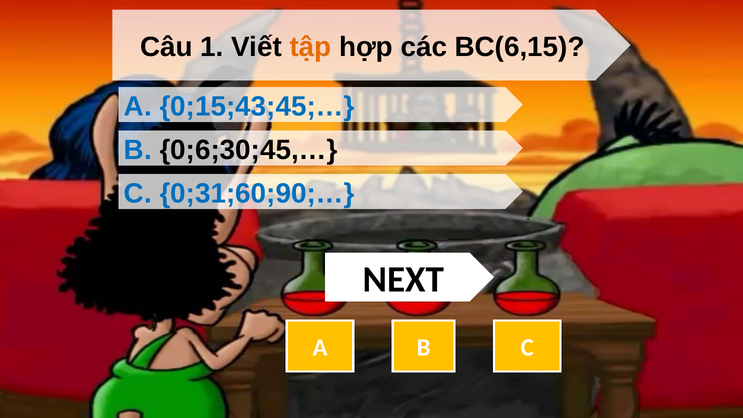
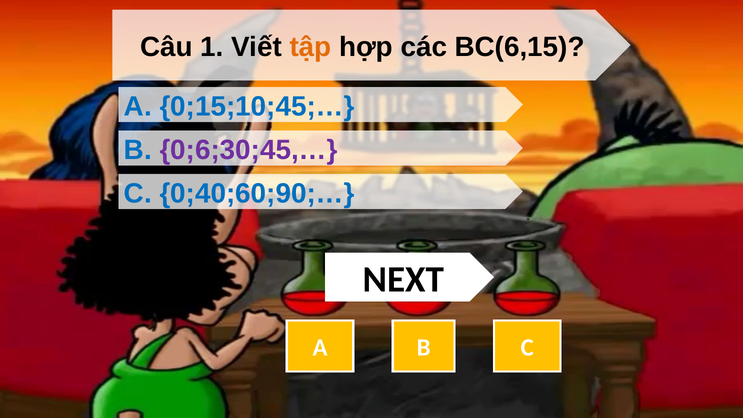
0;15;43;45;…: 0;15;43;45;… -> 0;15;10;45;… (257, 106)
0;6;30;45,… colour: black -> purple (249, 150)
0;31;60;90;…: 0;31;60;90;… -> 0;40;60;90;… (257, 193)
